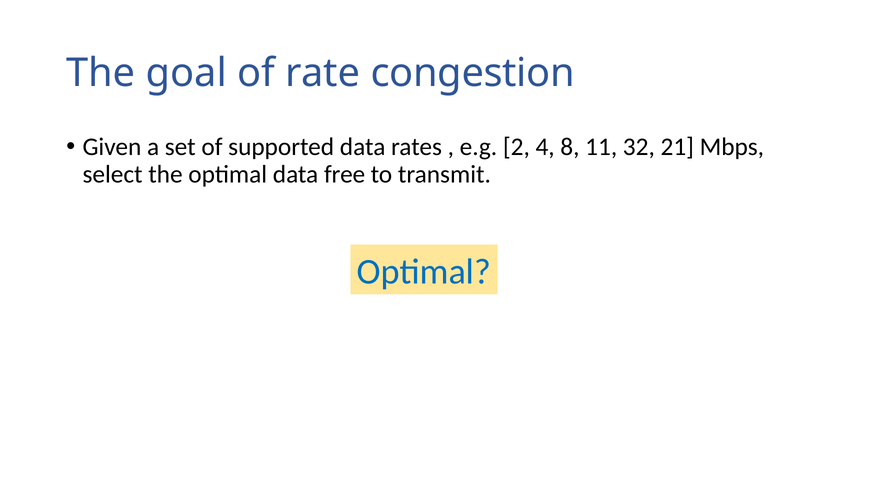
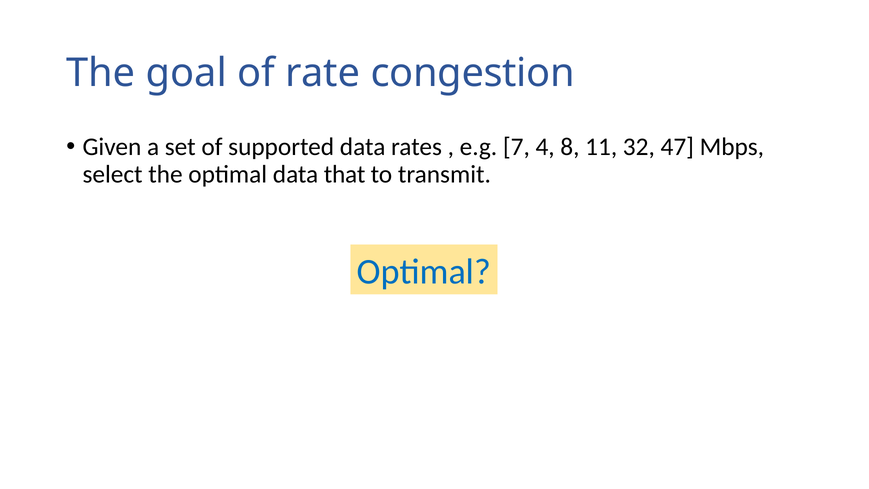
2: 2 -> 7 (516, 147)
21: 21 -> 47 (677, 147)
free: free -> that (345, 174)
